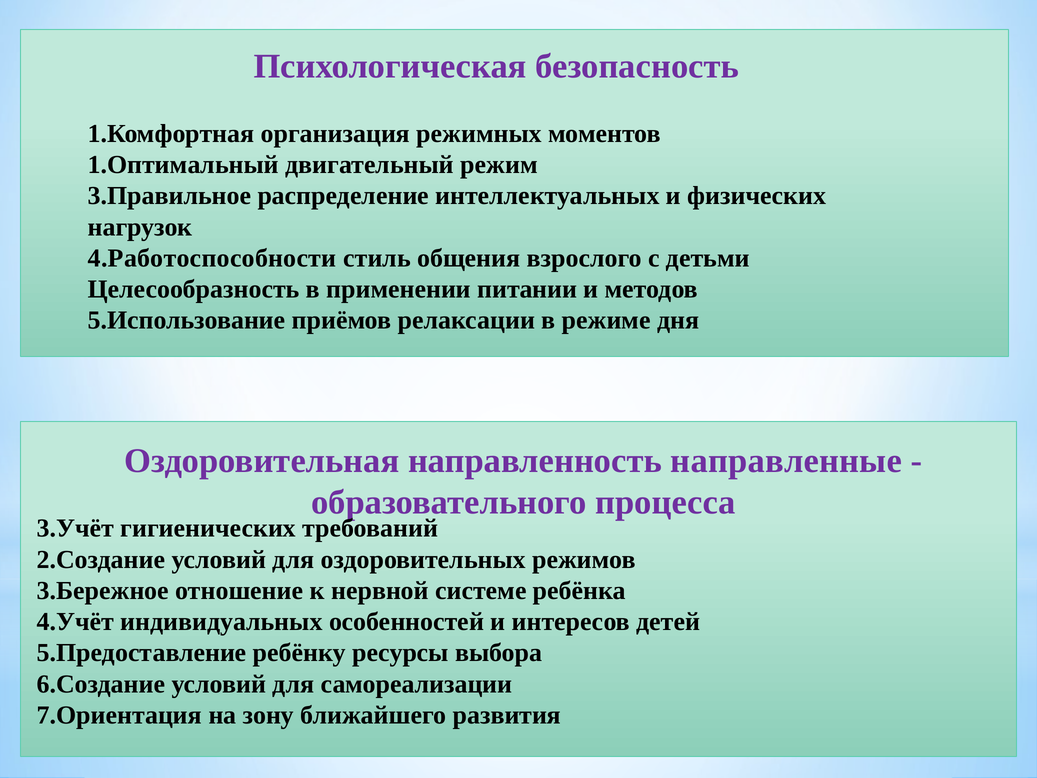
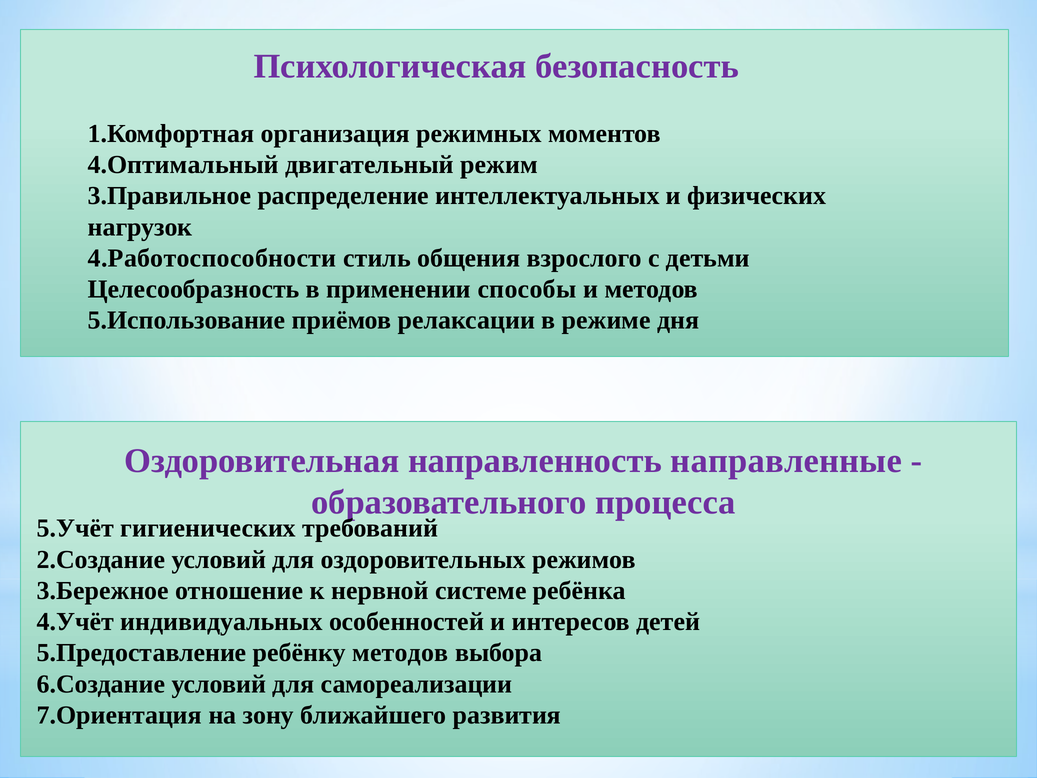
1.Оптимальный: 1.Оптимальный -> 4.Оптимальный (183, 165)
питании: питании -> способы (527, 289)
3.Учёт: 3.Учёт -> 5.Учёт (75, 528)
ребёнку ресурсы: ресурсы -> методов (400, 653)
